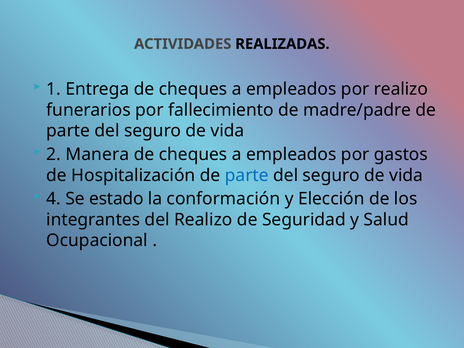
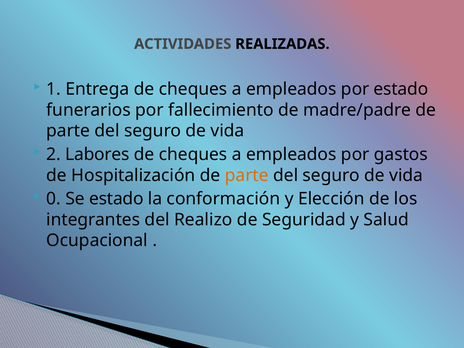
por realizo: realizo -> estado (401, 89)
Manera: Manera -> Labores (97, 154)
parte colour: blue -> orange (247, 175)
4: 4 -> 0 (54, 199)
